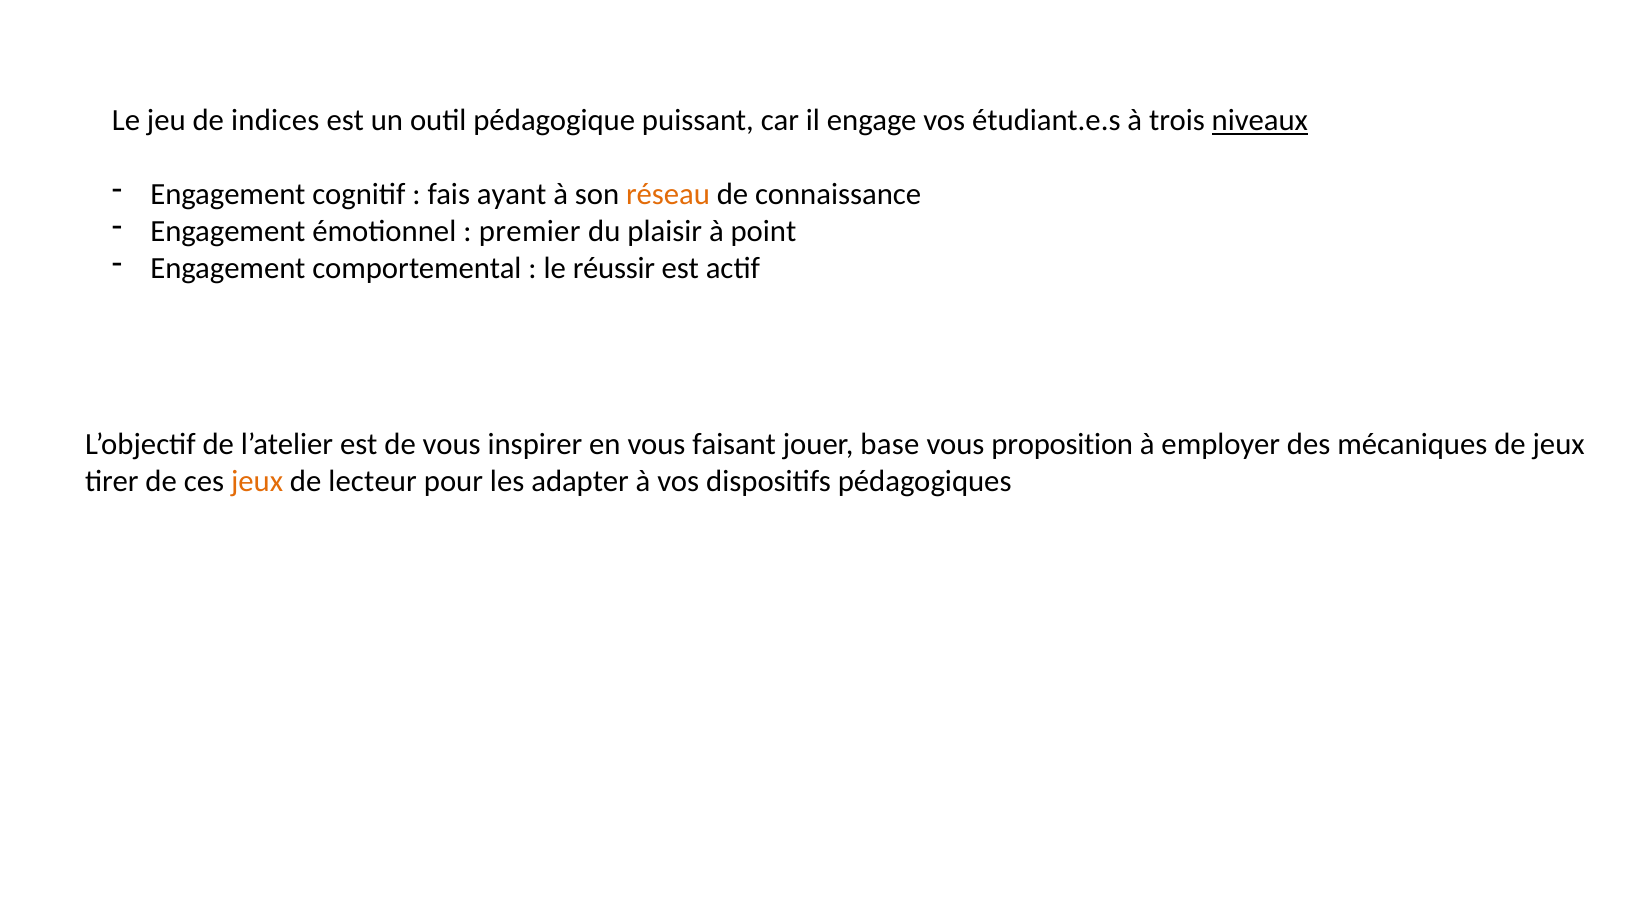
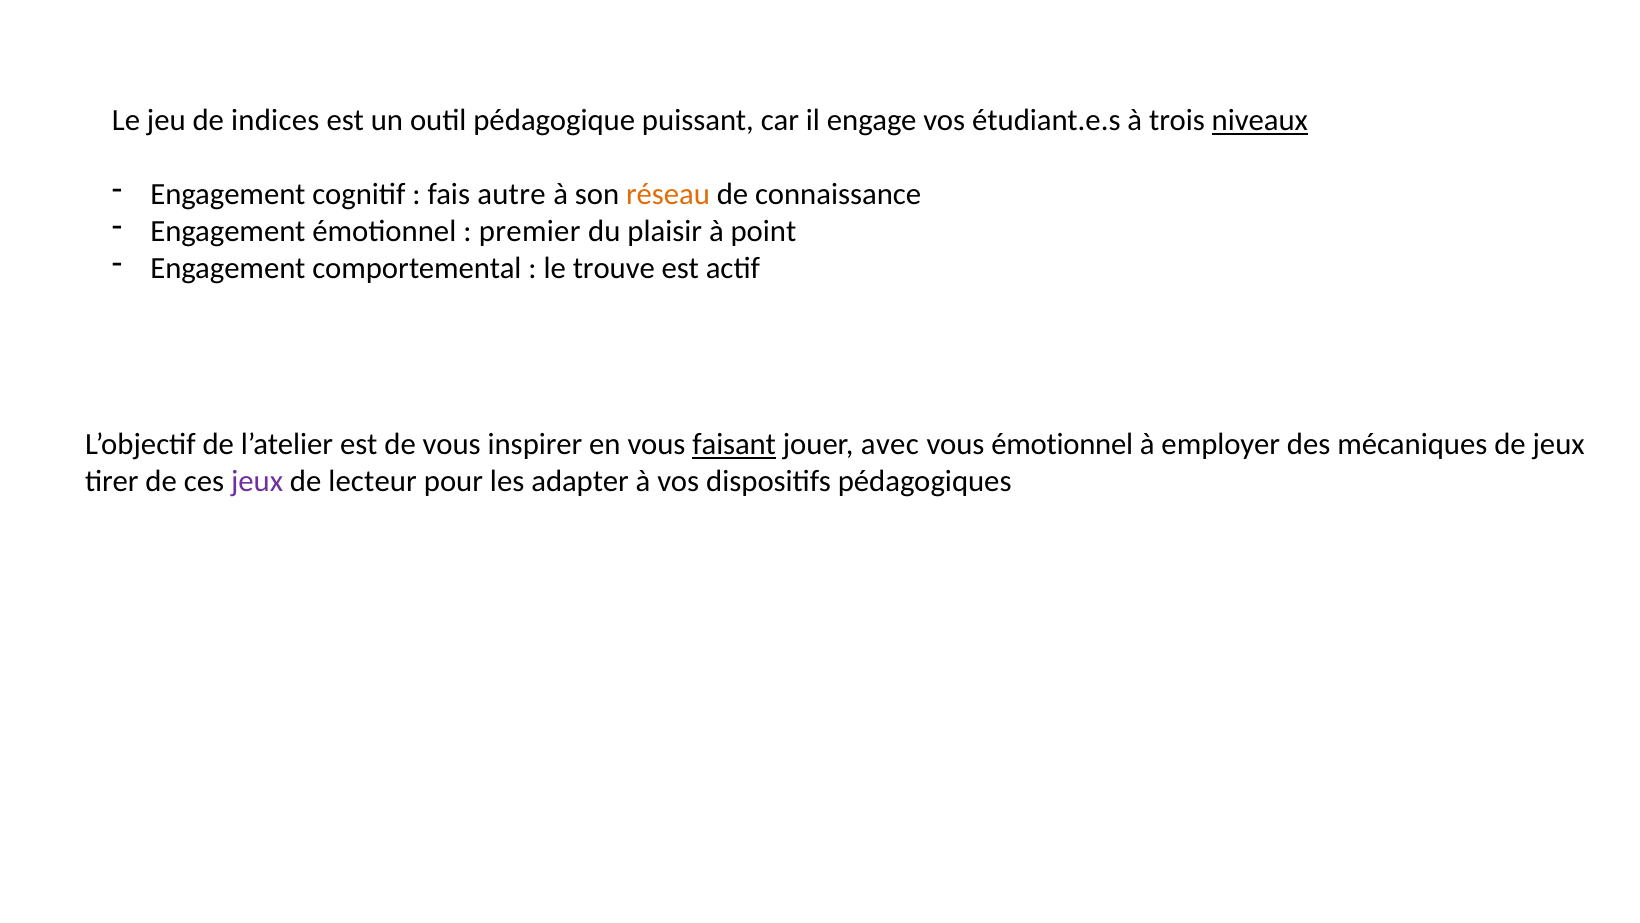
ayant: ayant -> autre (511, 194)
réussir: réussir -> trouve (614, 268)
faisant underline: none -> present (734, 444)
base: base -> avec (890, 444)
vous proposition: proposition -> émotionnel (1062, 444)
jeux colour: orange -> purple (257, 481)
